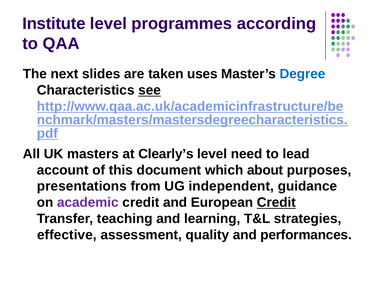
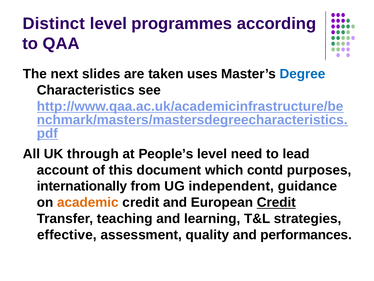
Institute: Institute -> Distinct (54, 23)
see underline: present -> none (150, 90)
masters: masters -> through (93, 154)
Clearly’s: Clearly’s -> People’s (166, 154)
about: about -> contd (265, 170)
presentations: presentations -> internationally (82, 186)
academic colour: purple -> orange (88, 202)
